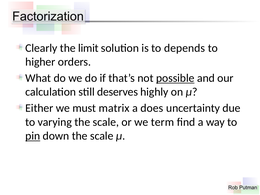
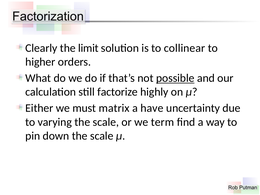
depends: depends -> collinear (185, 48)
deserves: deserves -> factorize (118, 92)
does: does -> have (152, 108)
pin underline: present -> none (33, 136)
